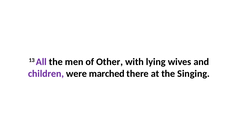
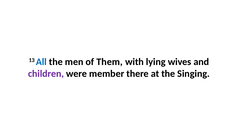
All colour: purple -> blue (41, 62)
Other: Other -> Them (110, 62)
marched: marched -> member (107, 74)
